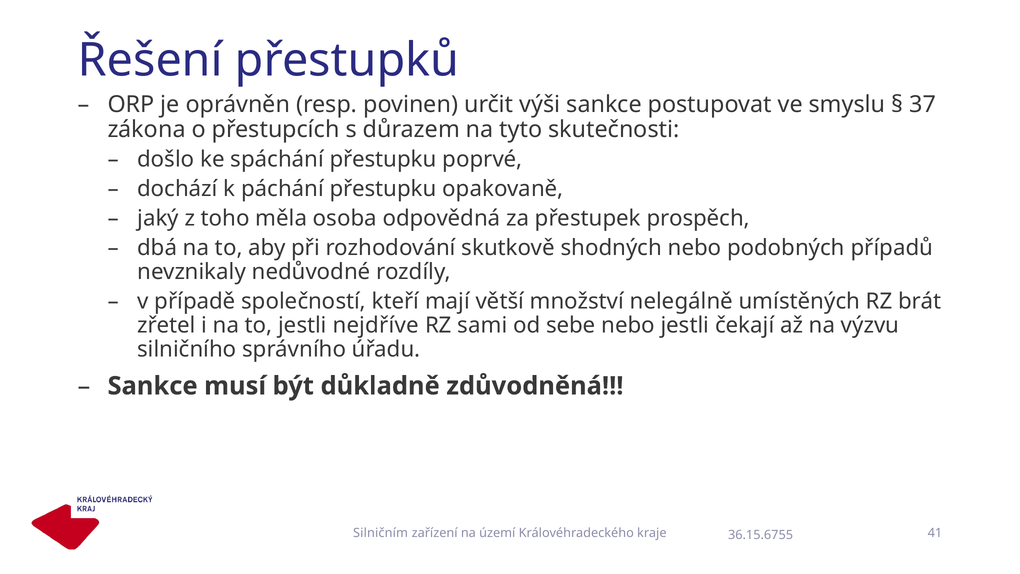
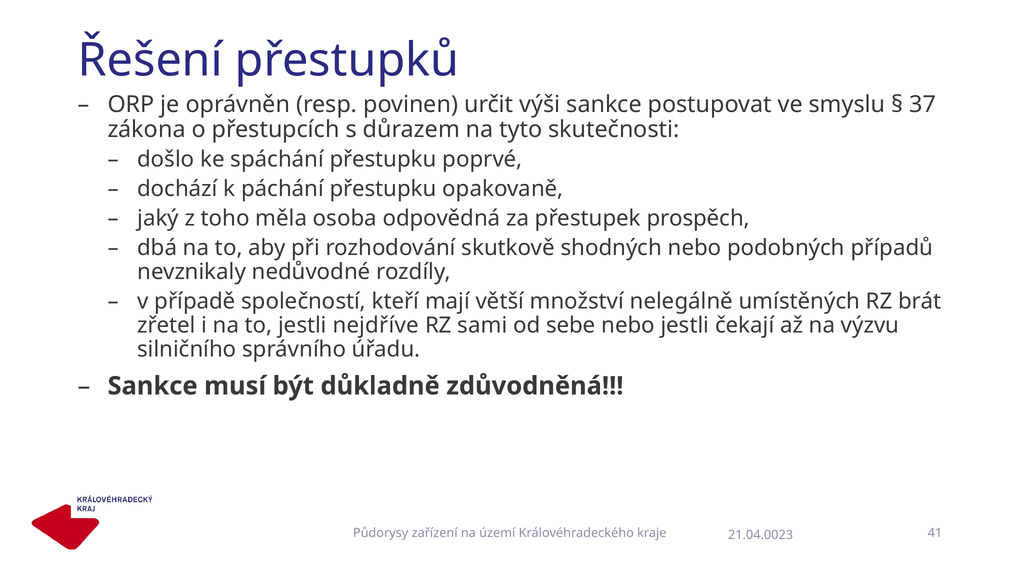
Silničním: Silničním -> Půdorysy (381, 533)
36.15.6755: 36.15.6755 -> 21.04.0023 (761, 535)
